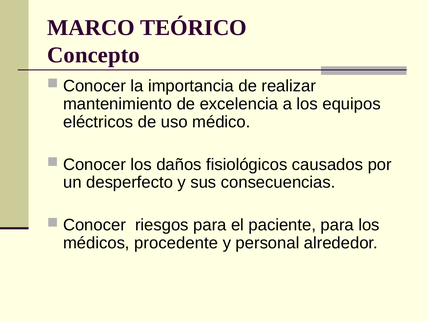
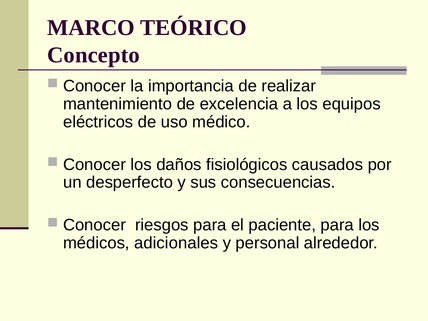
procedente: procedente -> adicionales (176, 243)
